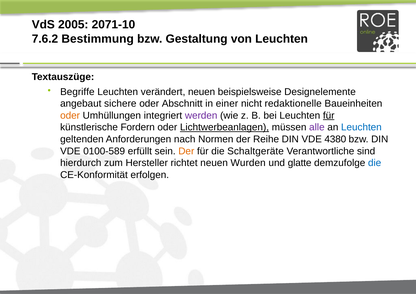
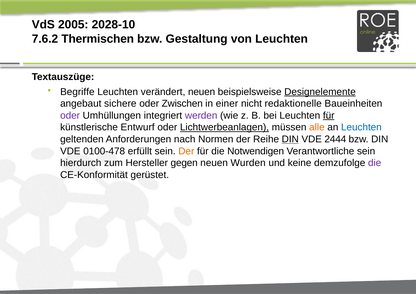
2071-10: 2071-10 -> 2028-10 (113, 25)
Bestimmung: Bestimmung -> Thermischen (98, 39)
Designelemente underline: none -> present (320, 92)
Abschnitt: Abschnitt -> Zwischen (182, 104)
oder colour: orange -> purple (70, 116)
Fordern: Fordern -> Entwurf (138, 127)
alle colour: purple -> orange (317, 127)
DIN underline: none -> present (290, 139)
4380: 4380 -> 2444 (335, 139)
0100-589: 0100-589 -> 0100-478 (104, 151)
Schaltgeräte: Schaltgeräte -> Notwendigen (256, 151)
Verantwortliche sind: sind -> sein (366, 151)
richtet: richtet -> gegen (184, 163)
glatte: glatte -> keine (300, 163)
die colour: blue -> purple (375, 163)
erfolgen: erfolgen -> gerüstet (150, 175)
